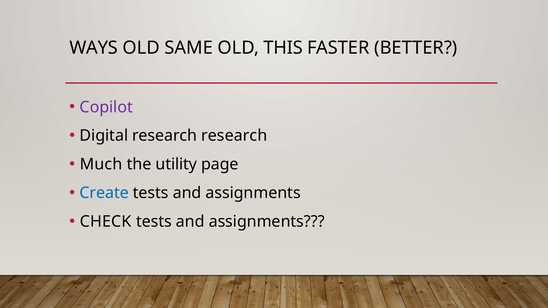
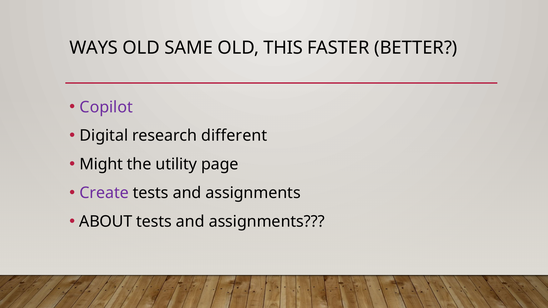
research research: research -> different (234, 136)
Much: Much -> Might (101, 164)
Create colour: blue -> purple (104, 193)
CHECK: CHECK -> ABOUT (106, 222)
